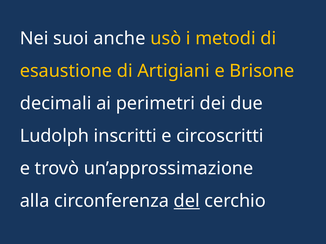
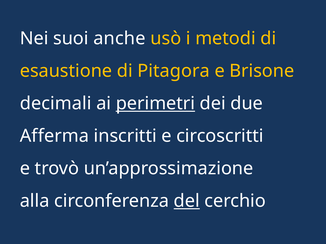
Artigiani: Artigiani -> Pitagora (174, 71)
perimetri underline: none -> present (155, 104)
Ludolph: Ludolph -> Afferma (54, 136)
